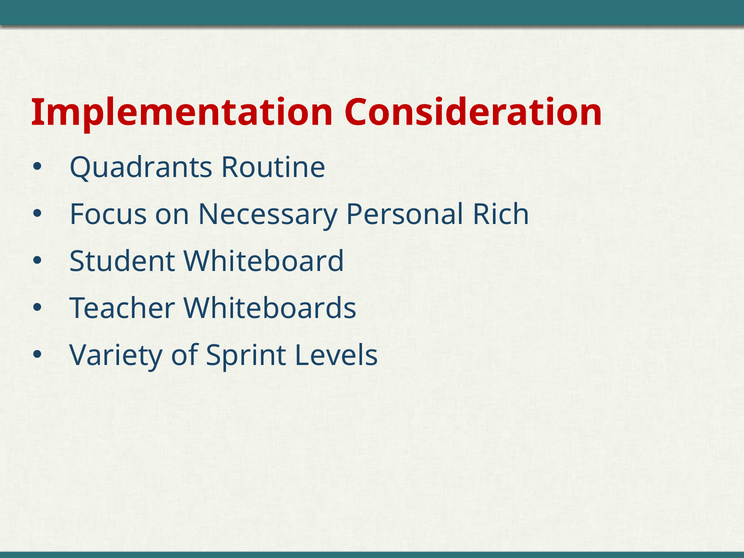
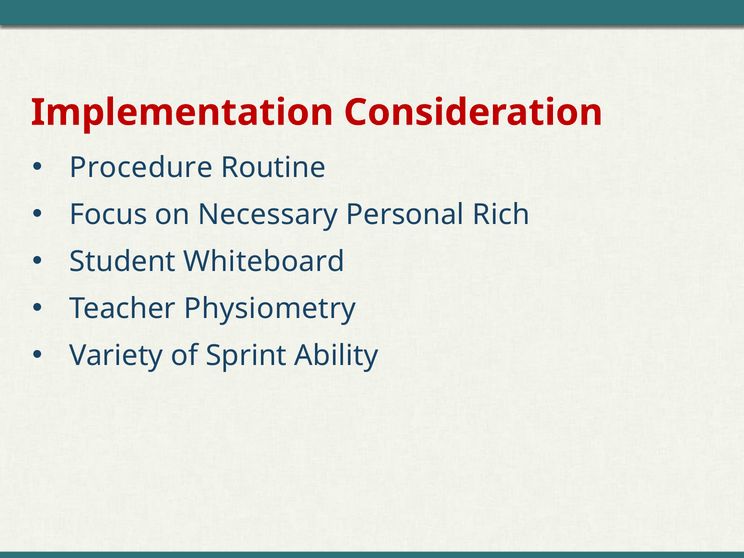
Quadrants: Quadrants -> Procedure (141, 168)
Whiteboards: Whiteboards -> Physiometry (270, 309)
Levels: Levels -> Ability (337, 356)
